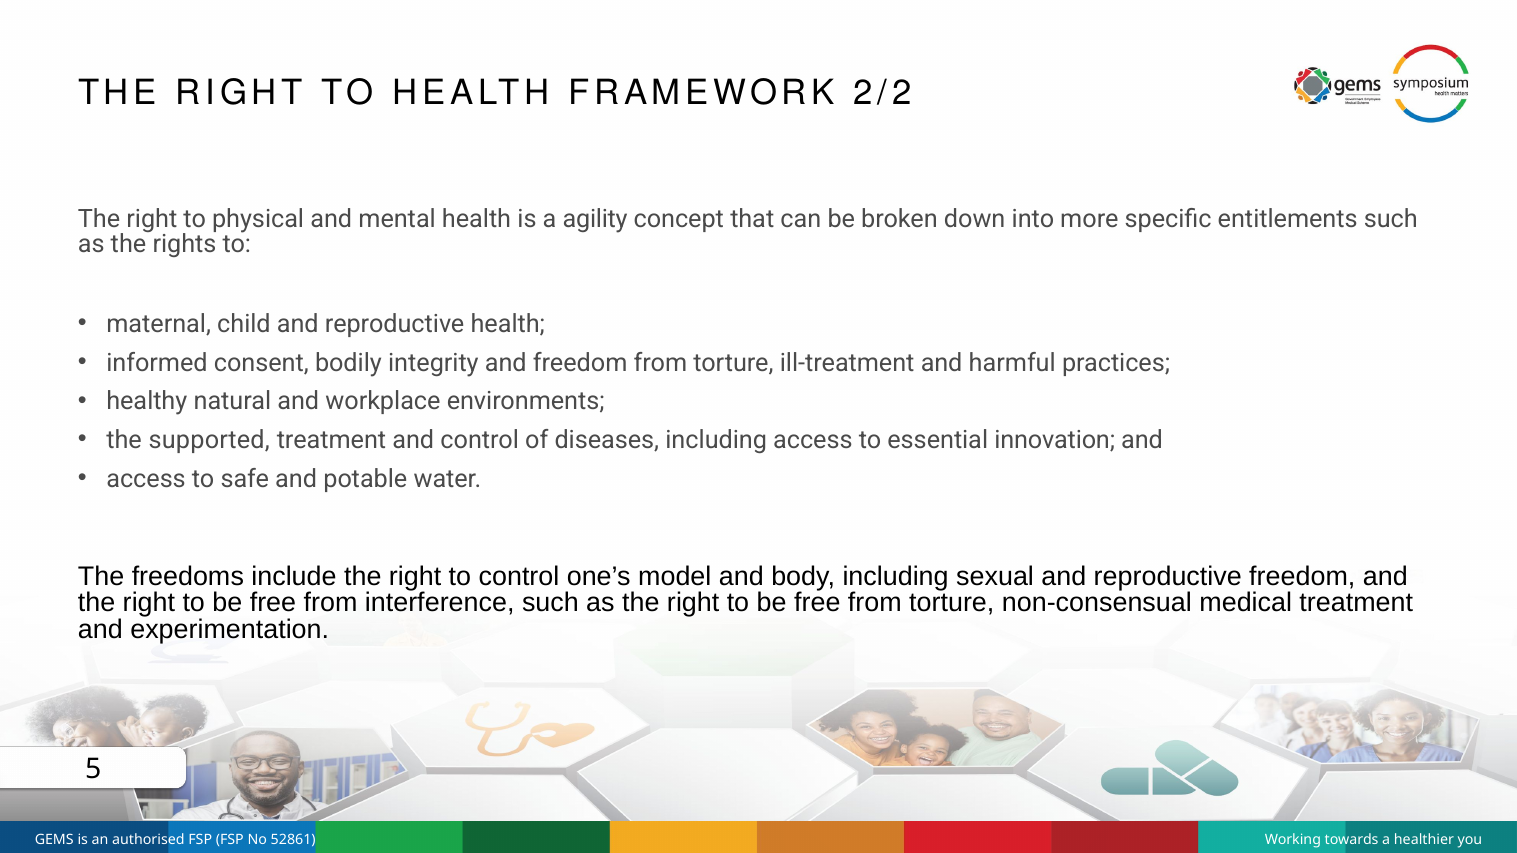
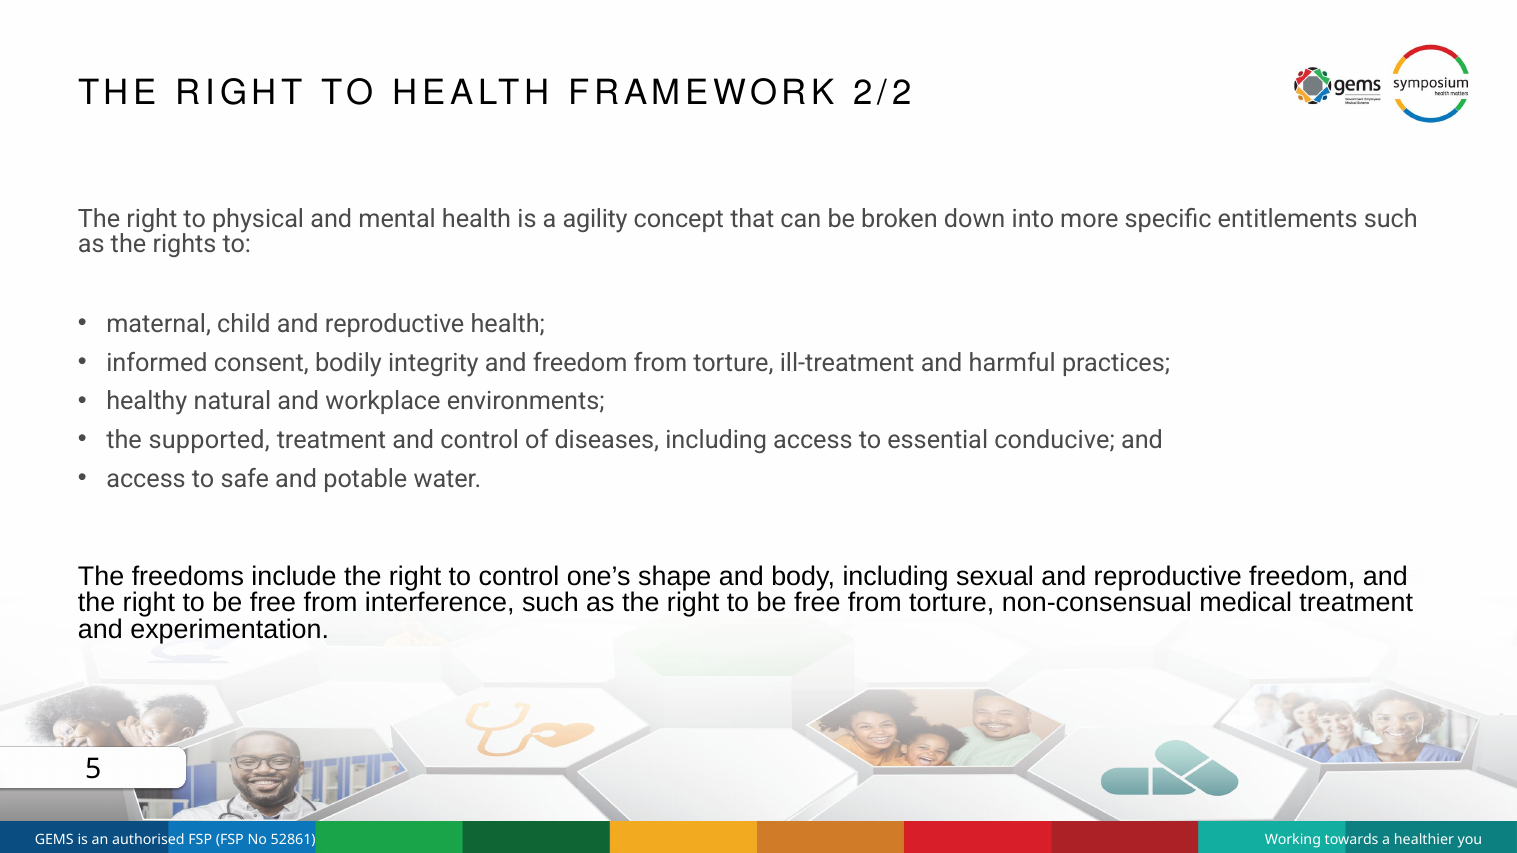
innovation: innovation -> conducive (1055, 440)
model: model -> shape (675, 577)
